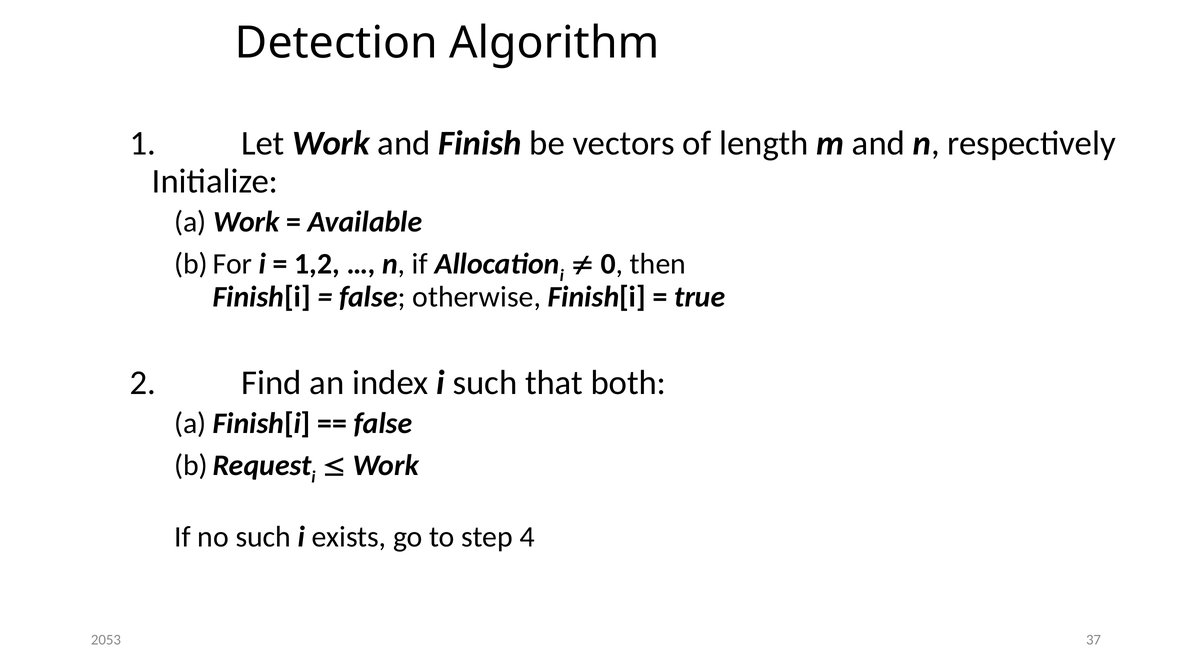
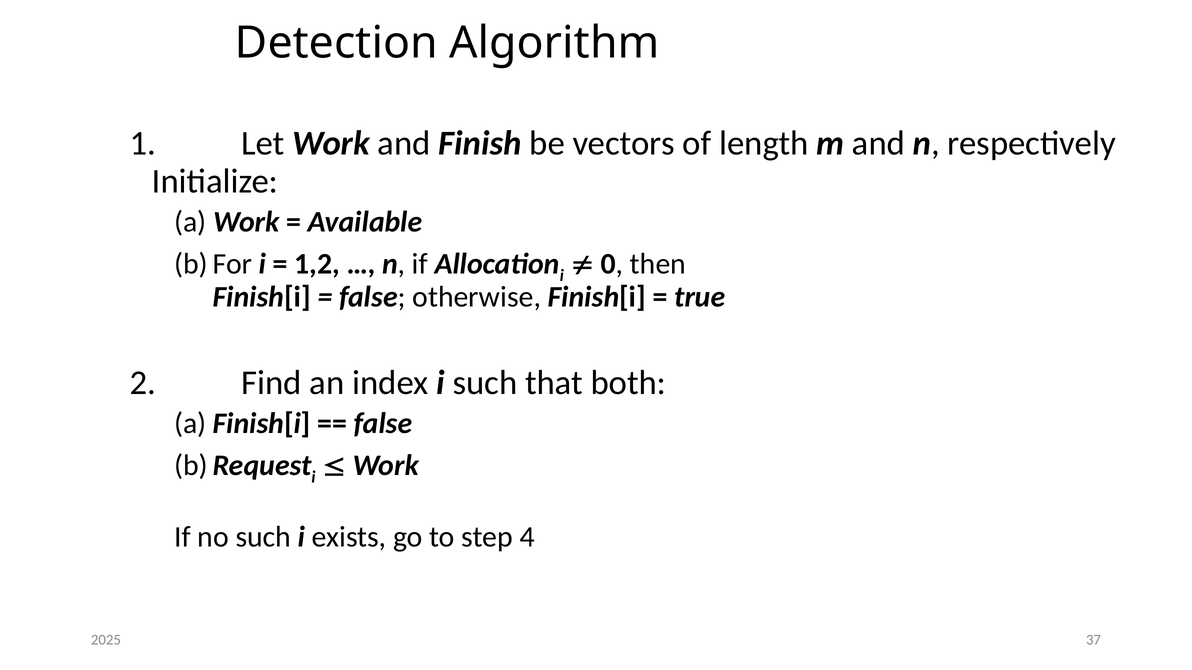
2053: 2053 -> 2025 (106, 640)
